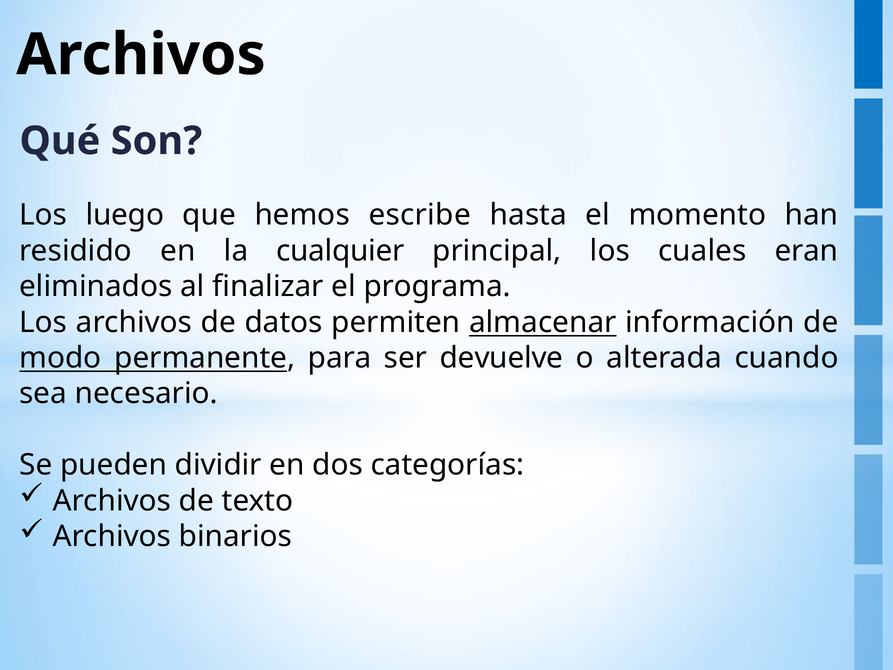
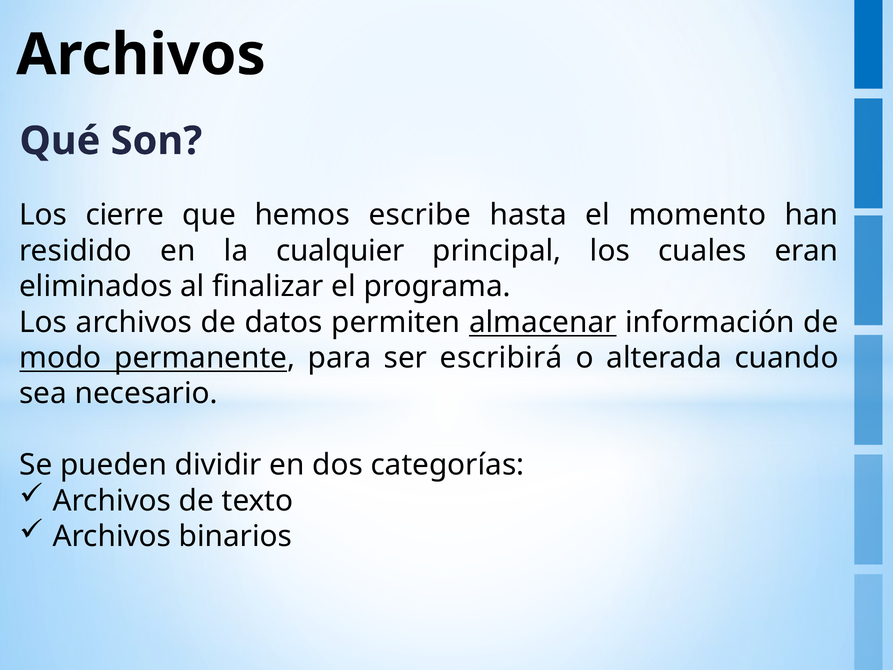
luego: luego -> cierre (125, 215)
devuelve: devuelve -> escribirá (501, 358)
